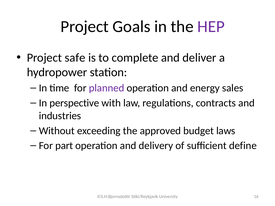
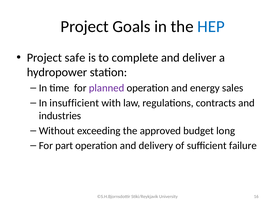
HEP colour: purple -> blue (211, 27)
perspective: perspective -> insufficient (74, 103)
laws: laws -> long (226, 131)
define: define -> failure (243, 146)
